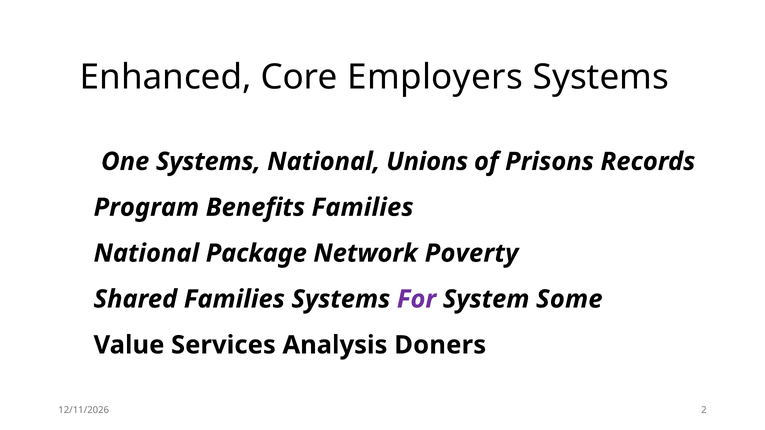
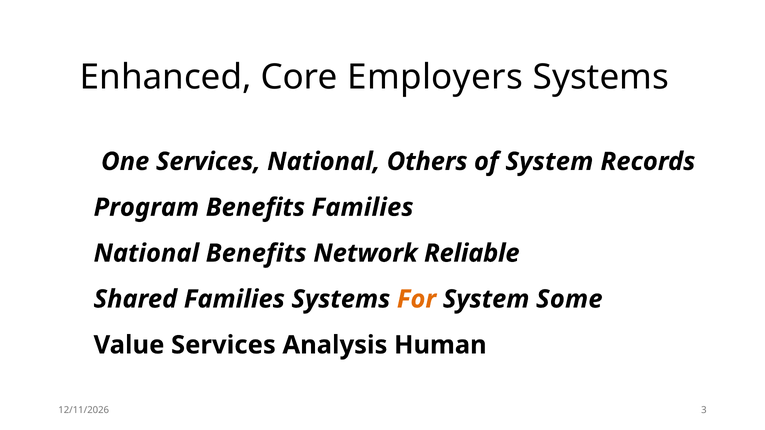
One Systems: Systems -> Services (208, 162)
Unions: Unions -> Others (427, 162)
of Prisons: Prisons -> System (549, 162)
National Package: Package -> Benefits (256, 253)
Poverty: Poverty -> Reliable (472, 253)
For colour: purple -> orange (417, 299)
Doners: Doners -> Human (440, 345)
2: 2 -> 3 (704, 410)
